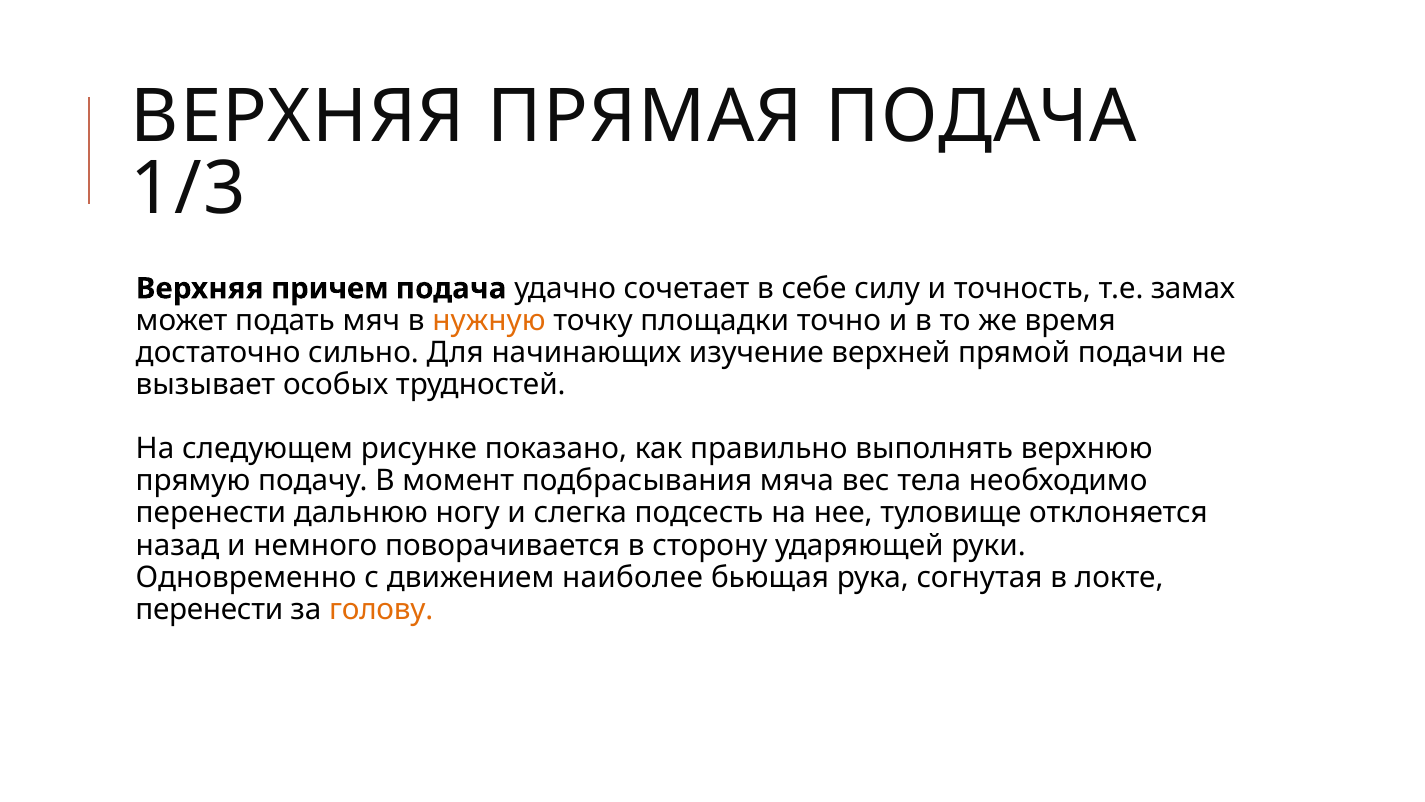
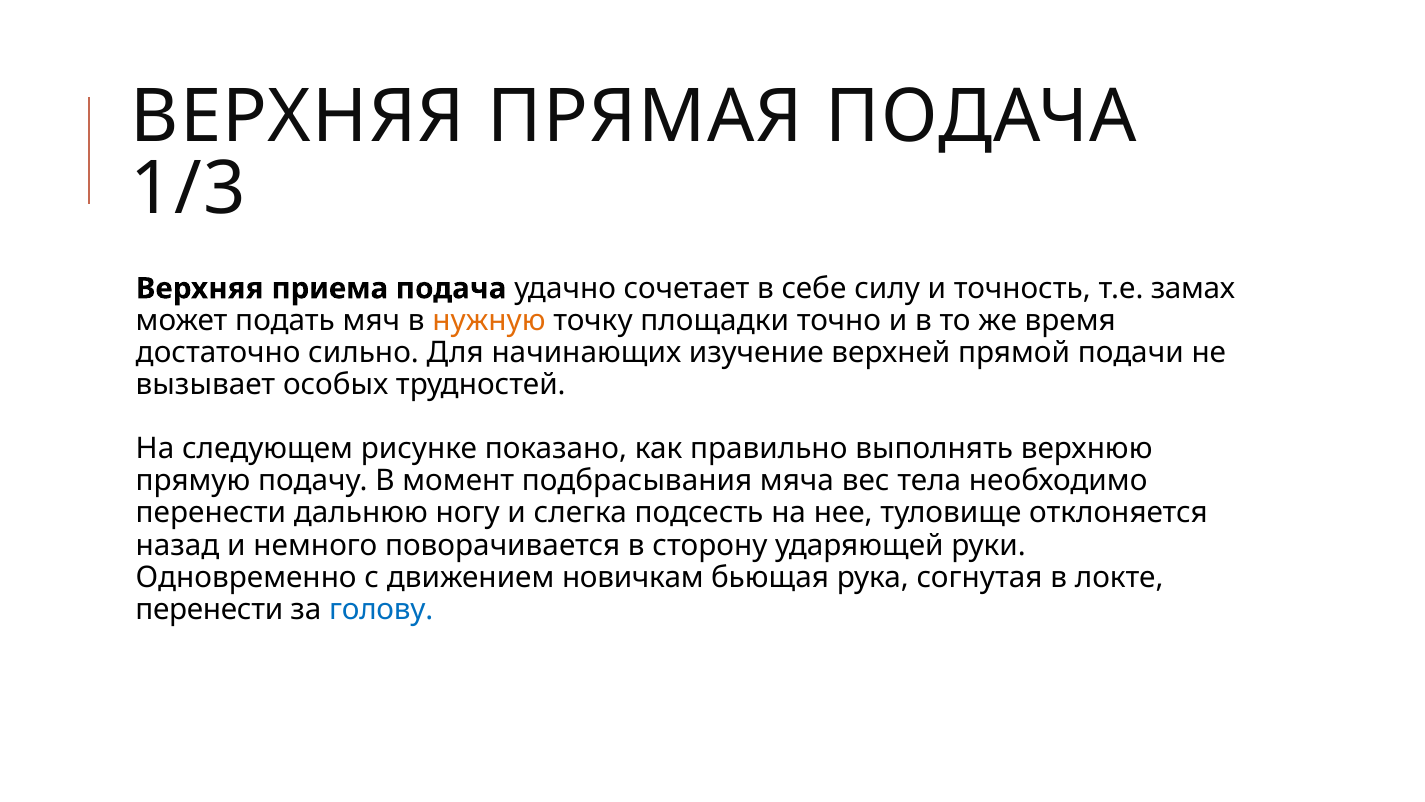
причем: причем -> приема (330, 288)
наиболее: наиболее -> новичкам (633, 577)
голову colour: orange -> blue (381, 609)
